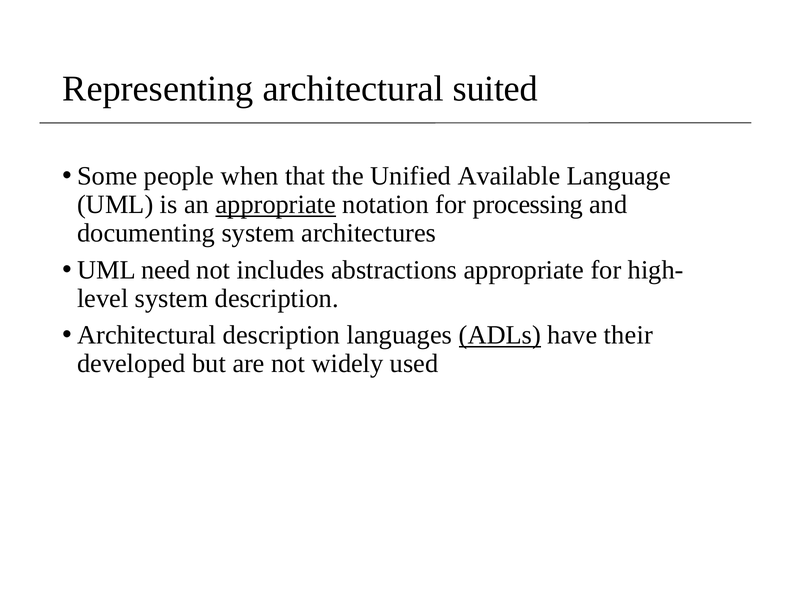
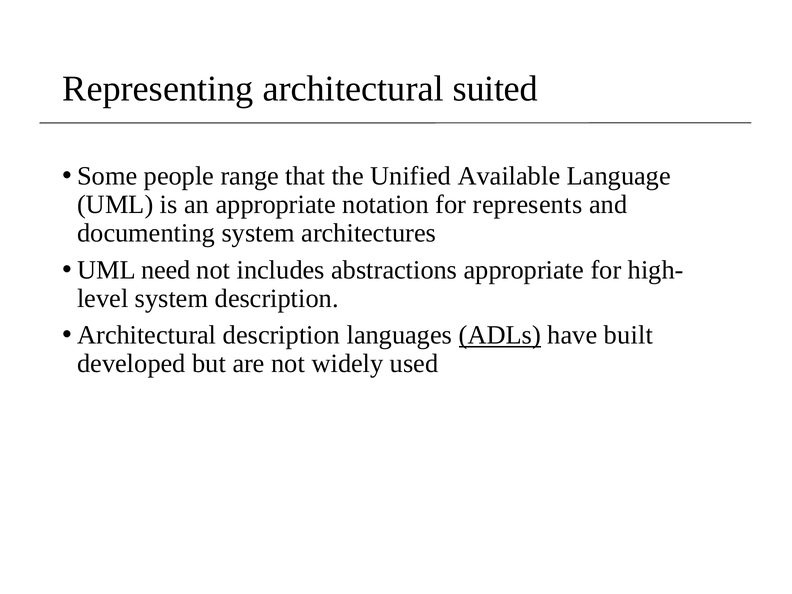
when: when -> range (250, 176)
appropriate underline: present -> none (276, 205)
processing: processing -> represents (528, 205)
their: their -> built (629, 335)
